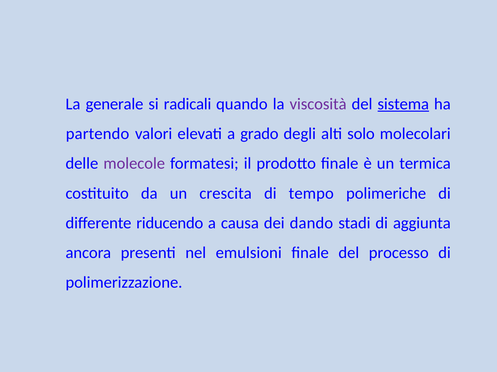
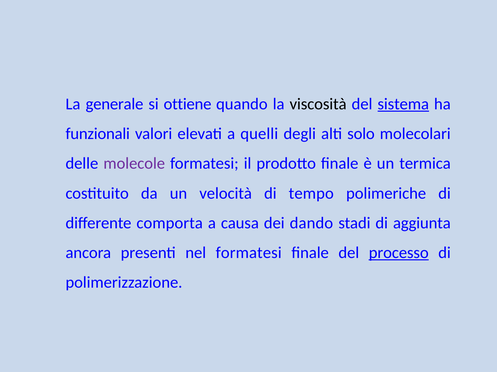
radicali: radicali -> ottiene (188, 104)
viscosità colour: purple -> black (318, 104)
partendo: partendo -> funzionali (98, 134)
grado: grado -> quelli (259, 134)
crescita: crescita -> velocità (226, 194)
riducendo: riducendo -> comporta (170, 223)
nel emulsioni: emulsioni -> formatesi (249, 253)
processo underline: none -> present (399, 253)
